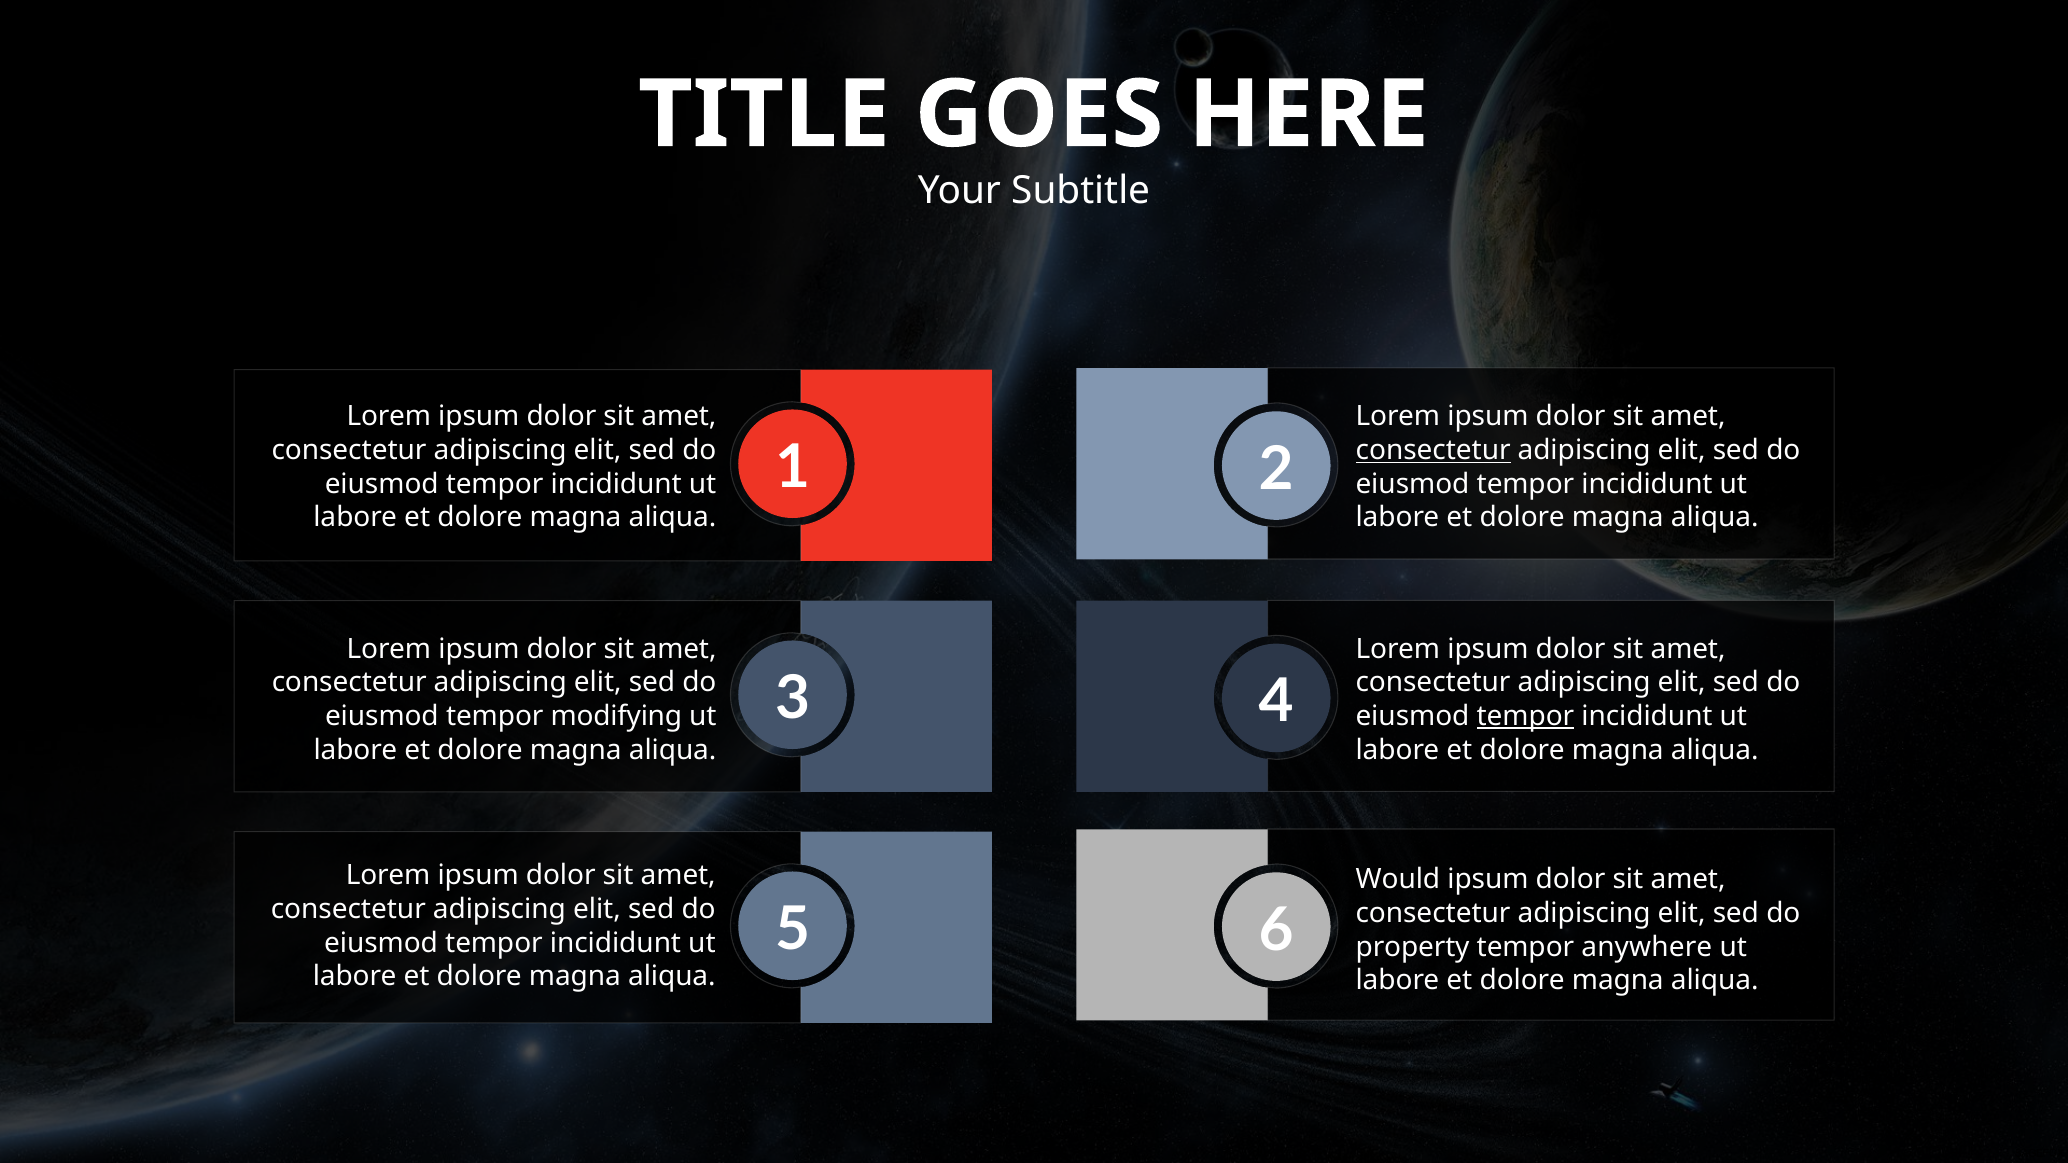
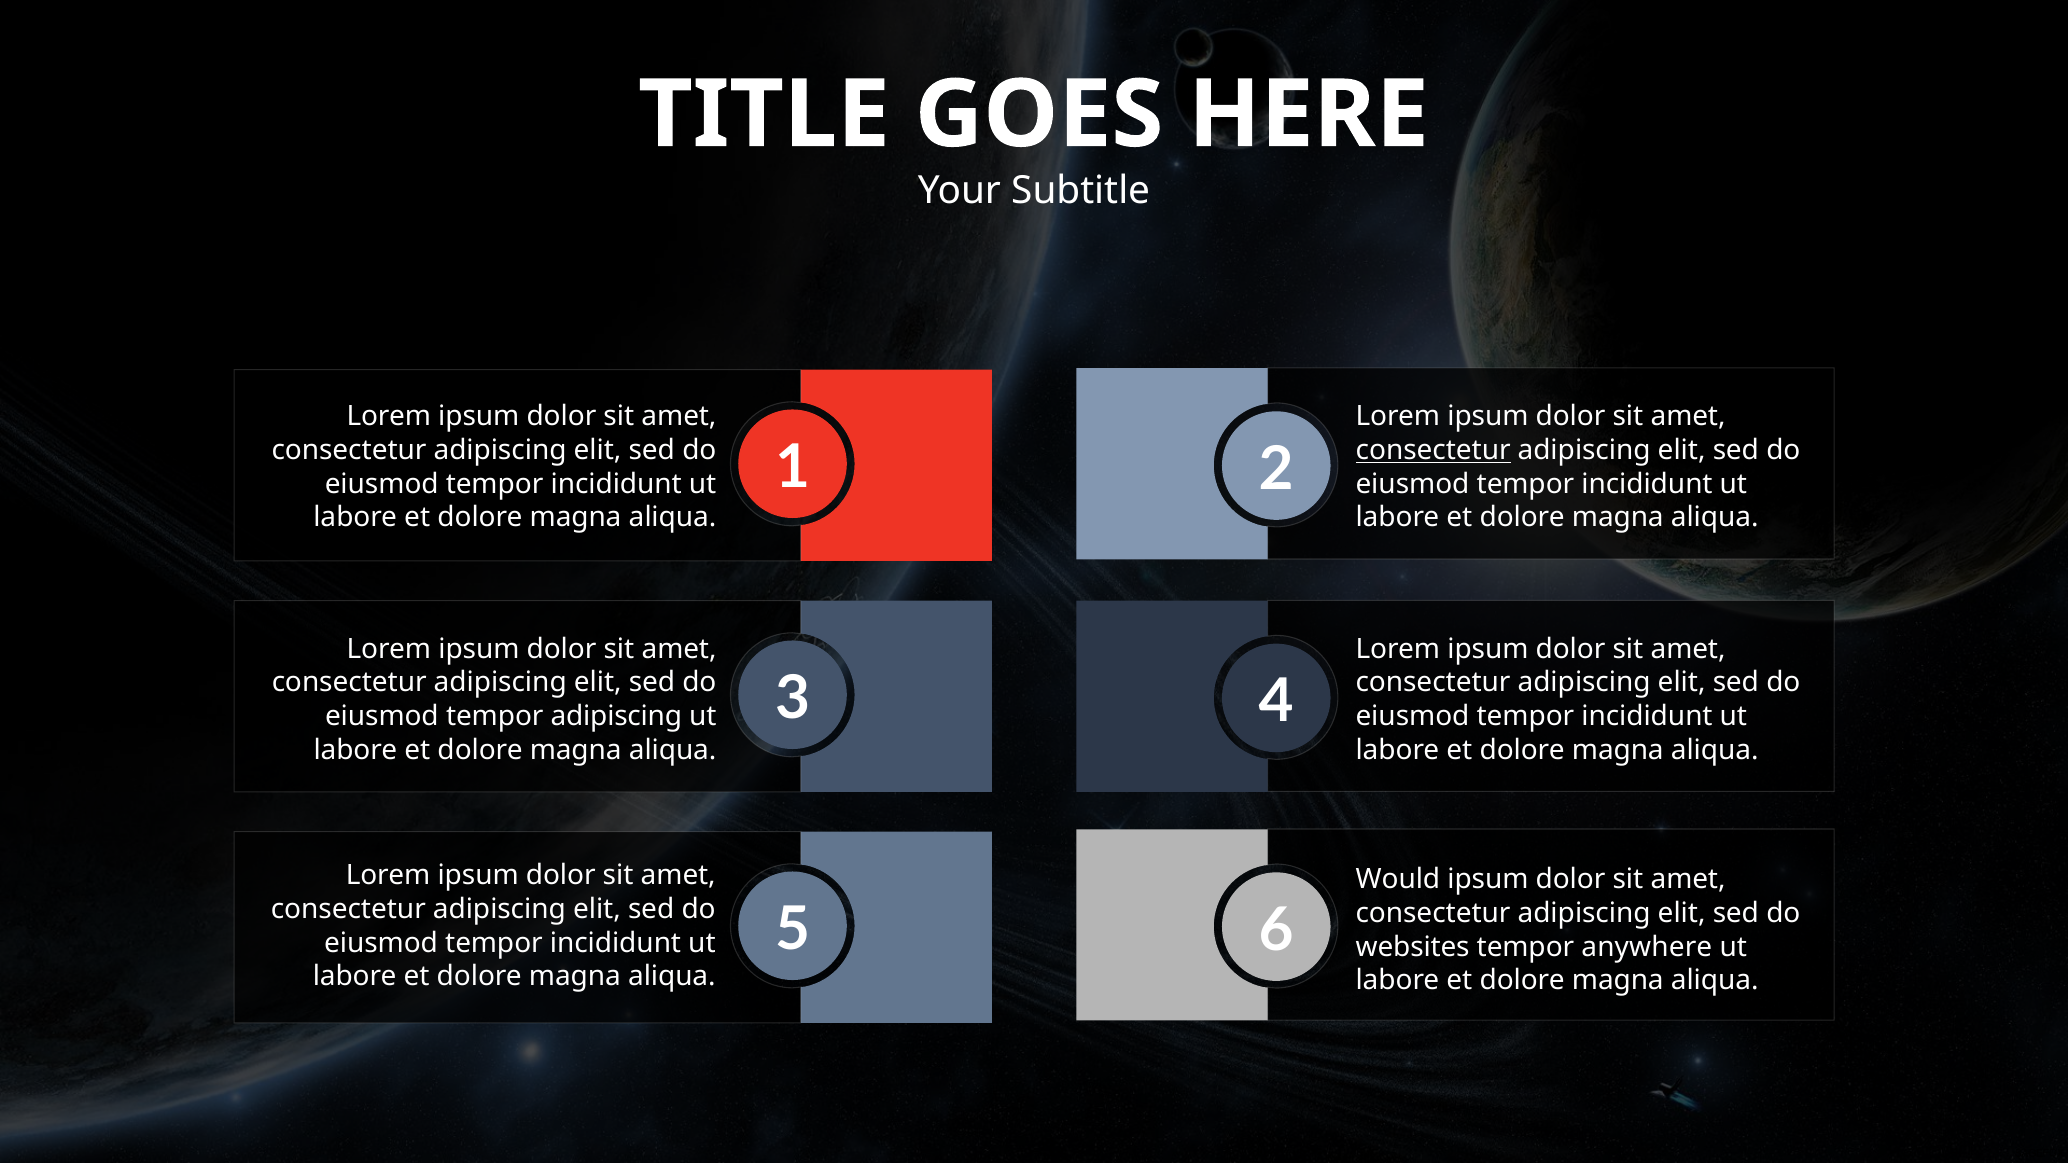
tempor modifying: modifying -> adipiscing (616, 716)
tempor underline: present -> none (1525, 716)
property: property -> websites (1413, 947)
